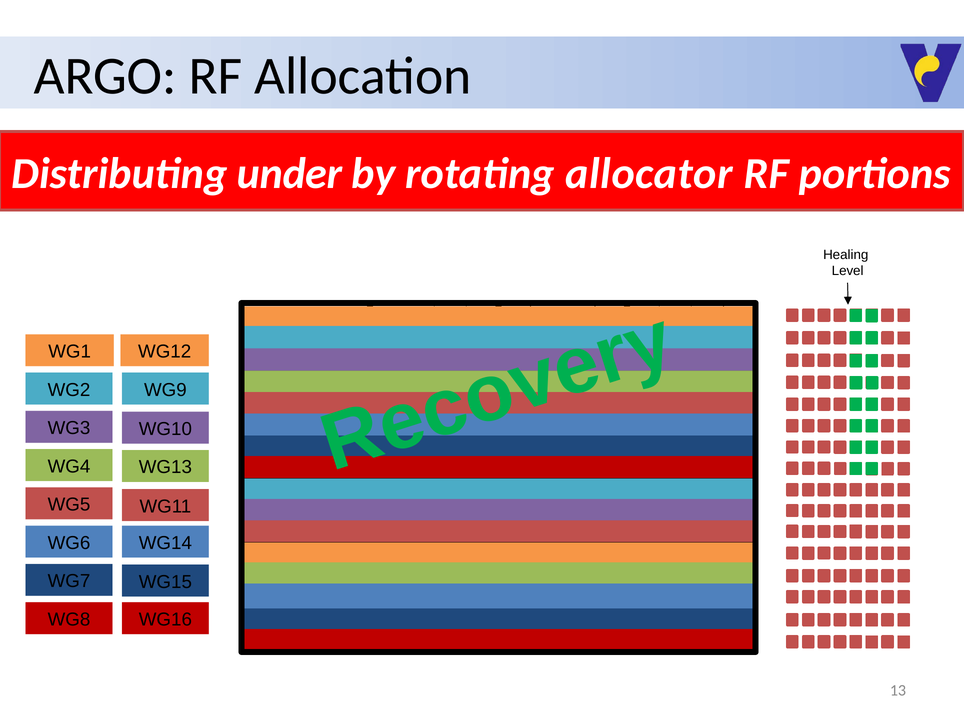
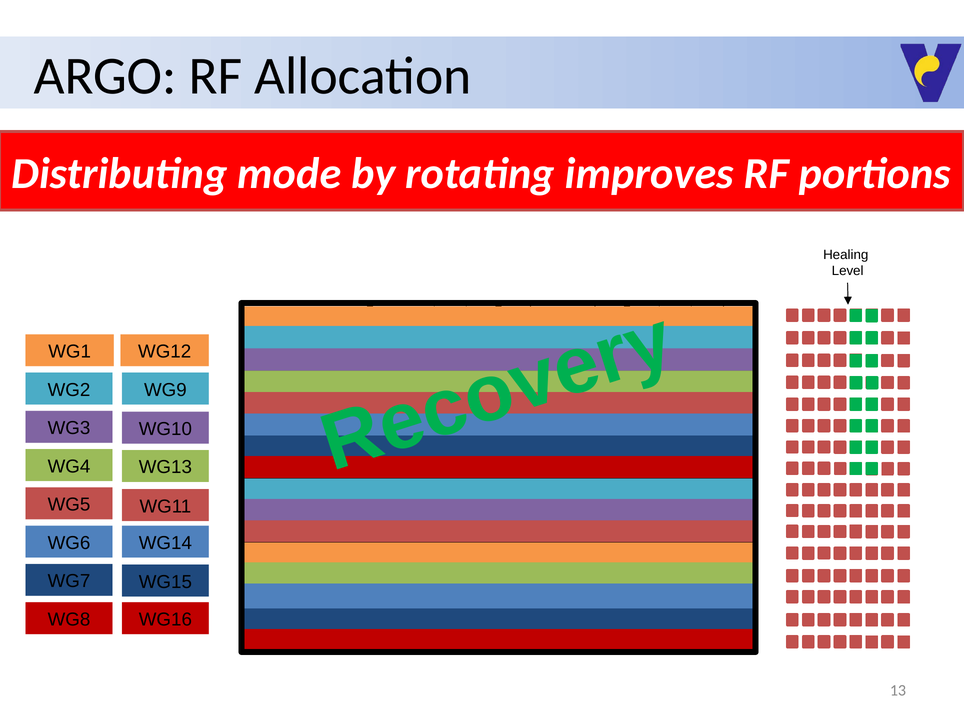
under: under -> mode (289, 174)
allocator: allocator -> improves (649, 174)
